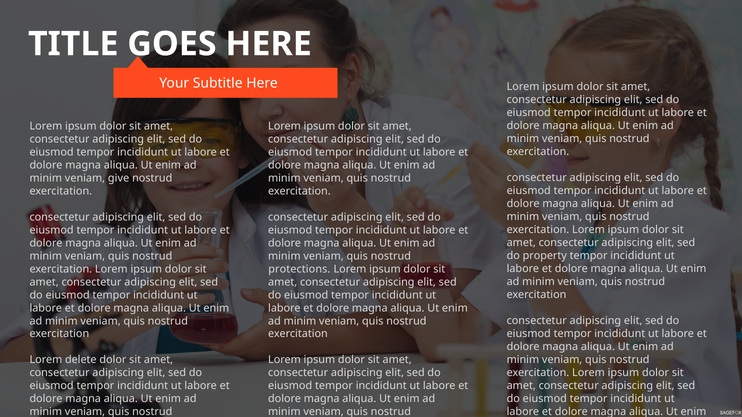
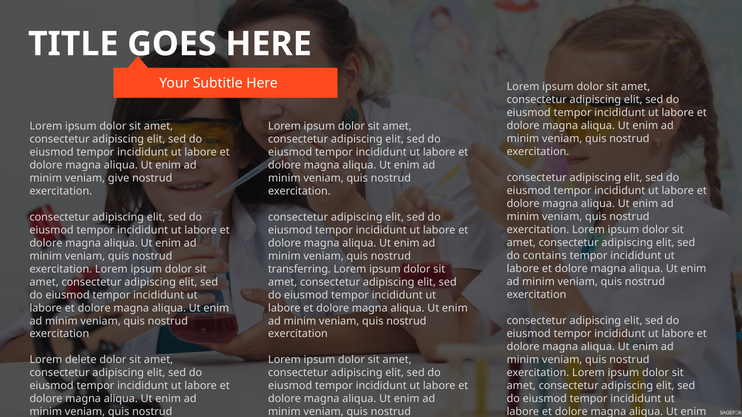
property: property -> contains (545, 256)
protections: protections -> transferring (299, 269)
